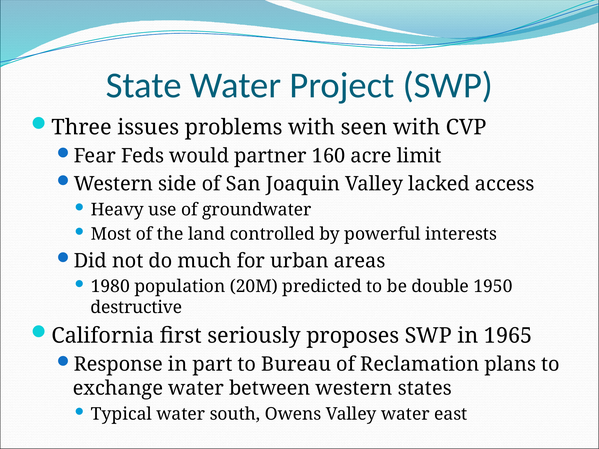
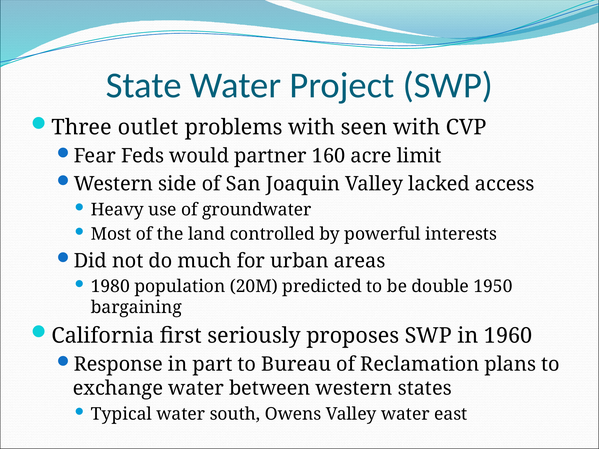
issues: issues -> outlet (148, 127)
destructive: destructive -> bargaining (136, 308)
1965: 1965 -> 1960 (508, 336)
